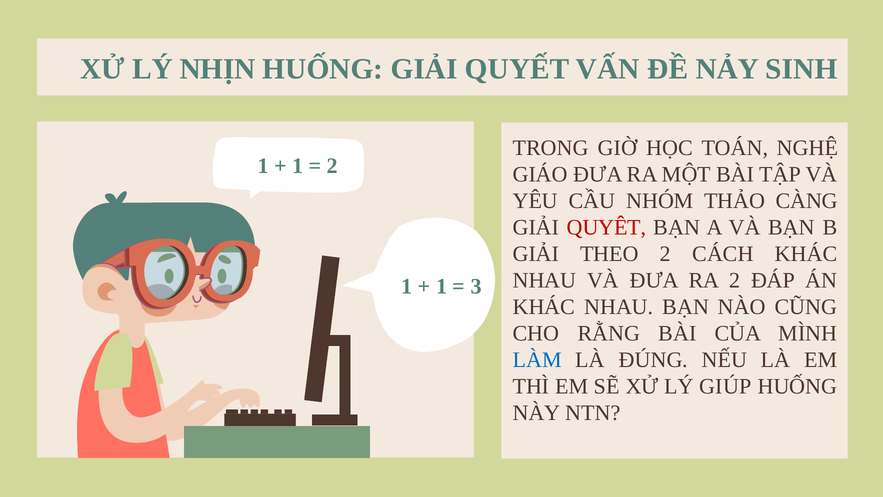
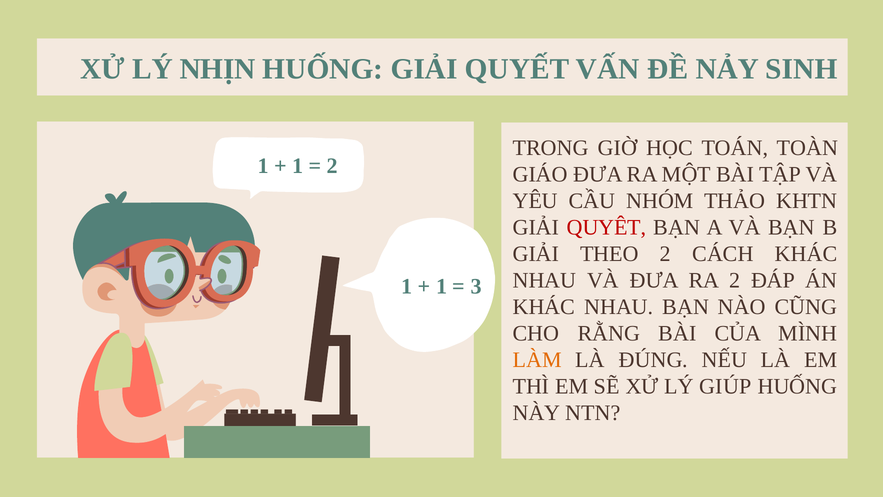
NGHỆ: NGHỆ -> TOÀN (808, 148)
CÀNG: CÀNG -> KHTN (807, 201)
LÀM colour: blue -> orange (537, 360)
